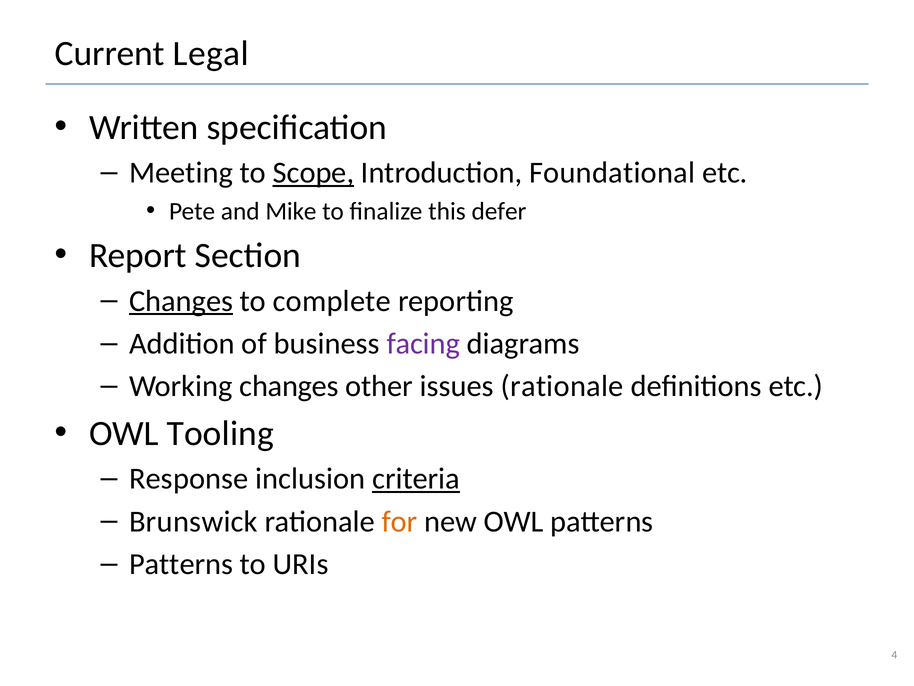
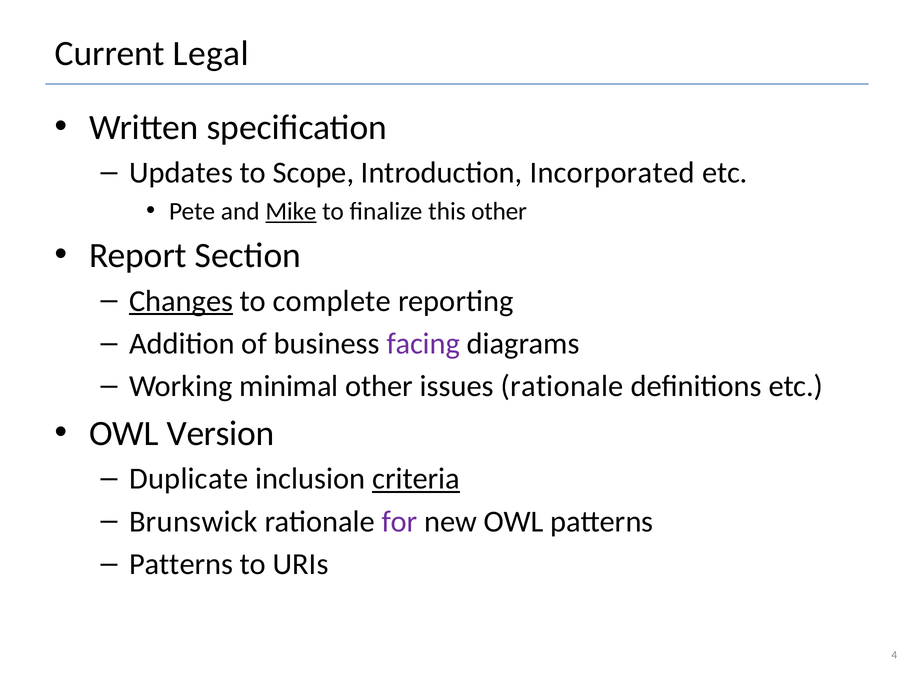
Meeting: Meeting -> Updates (181, 173)
Scope underline: present -> none (313, 173)
Foundational: Foundational -> Incorporated (612, 173)
Mike underline: none -> present (291, 211)
this defer: defer -> other (499, 211)
Working changes: changes -> minimal (289, 386)
Tooling: Tooling -> Version (221, 433)
Response: Response -> Duplicate (189, 479)
for colour: orange -> purple (400, 521)
